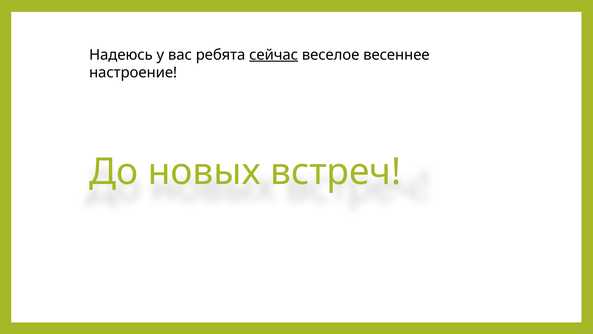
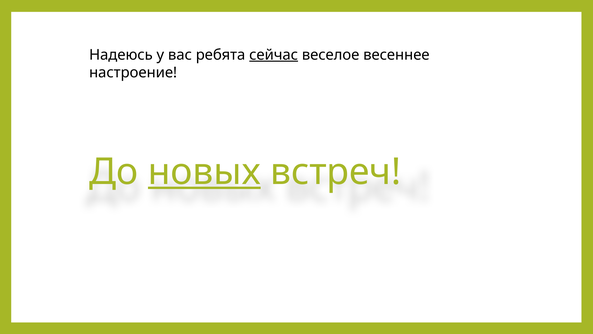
новых underline: none -> present (204, 172)
